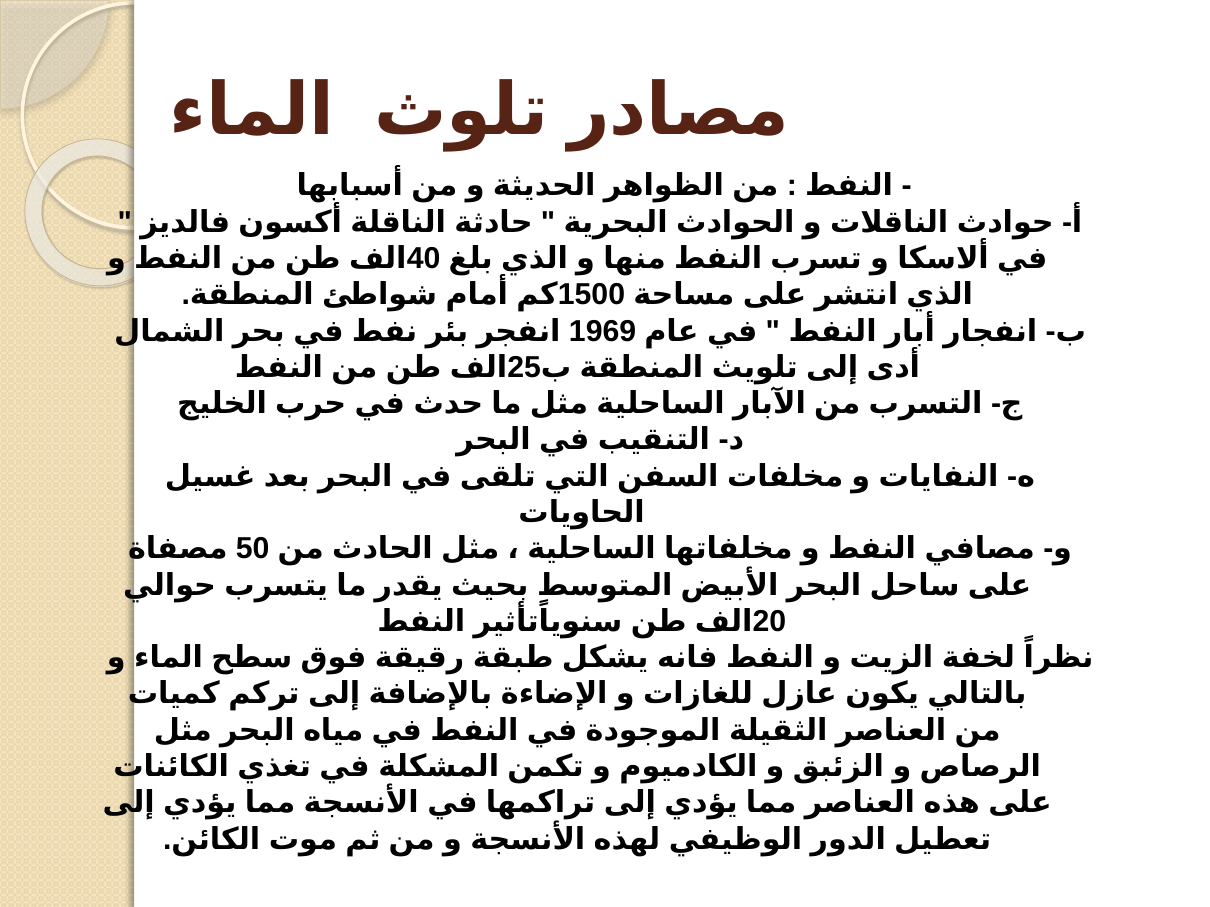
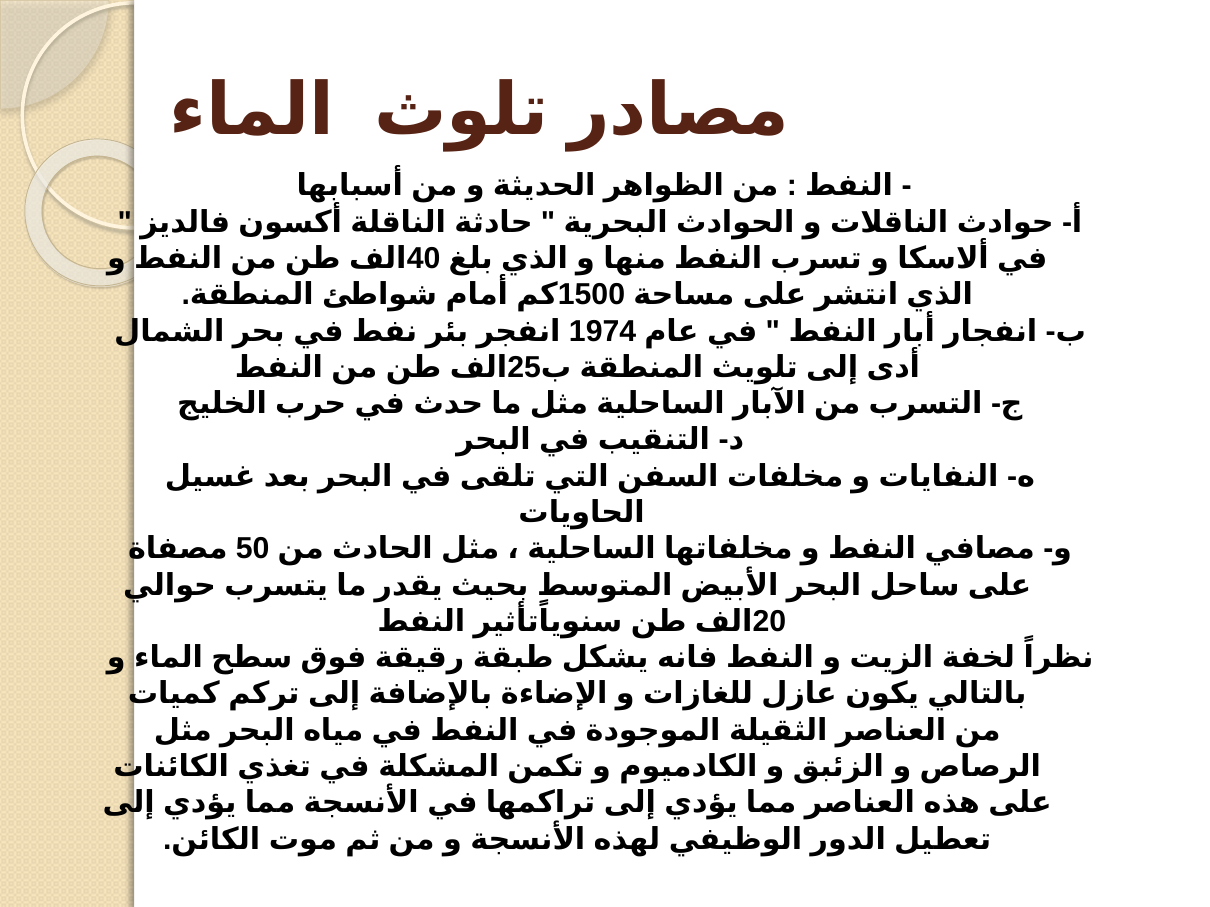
1969: 1969 -> 1974 (603, 331)
